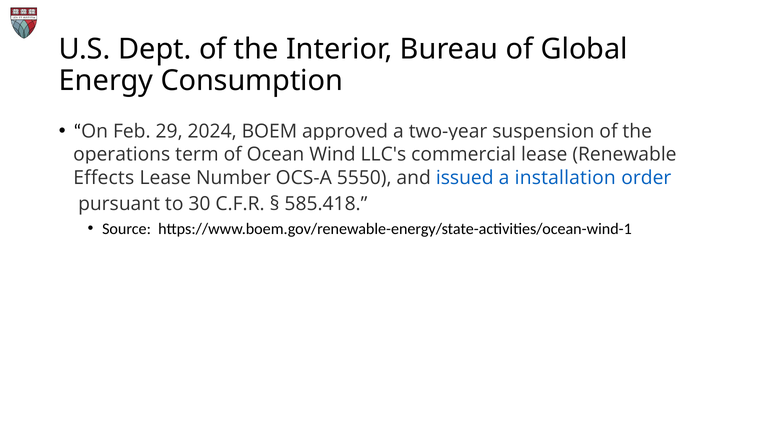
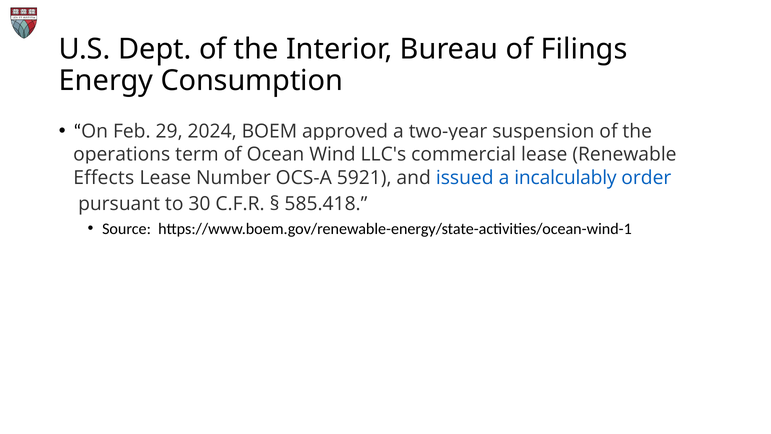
Global: Global -> Filings (584, 49)
5550: 5550 -> 5921 (364, 178)
installation: installation -> incalculably (565, 178)
